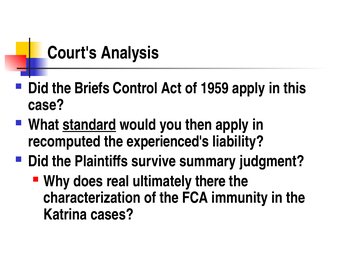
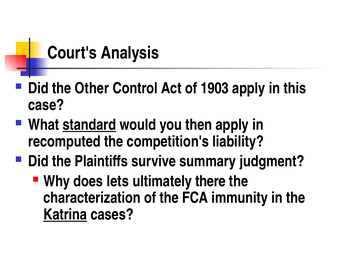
Briefs: Briefs -> Other (92, 88)
1959: 1959 -> 1903 (215, 88)
experienced's: experienced's -> competition's (168, 142)
real: real -> lets (118, 181)
Katrina underline: none -> present (65, 215)
